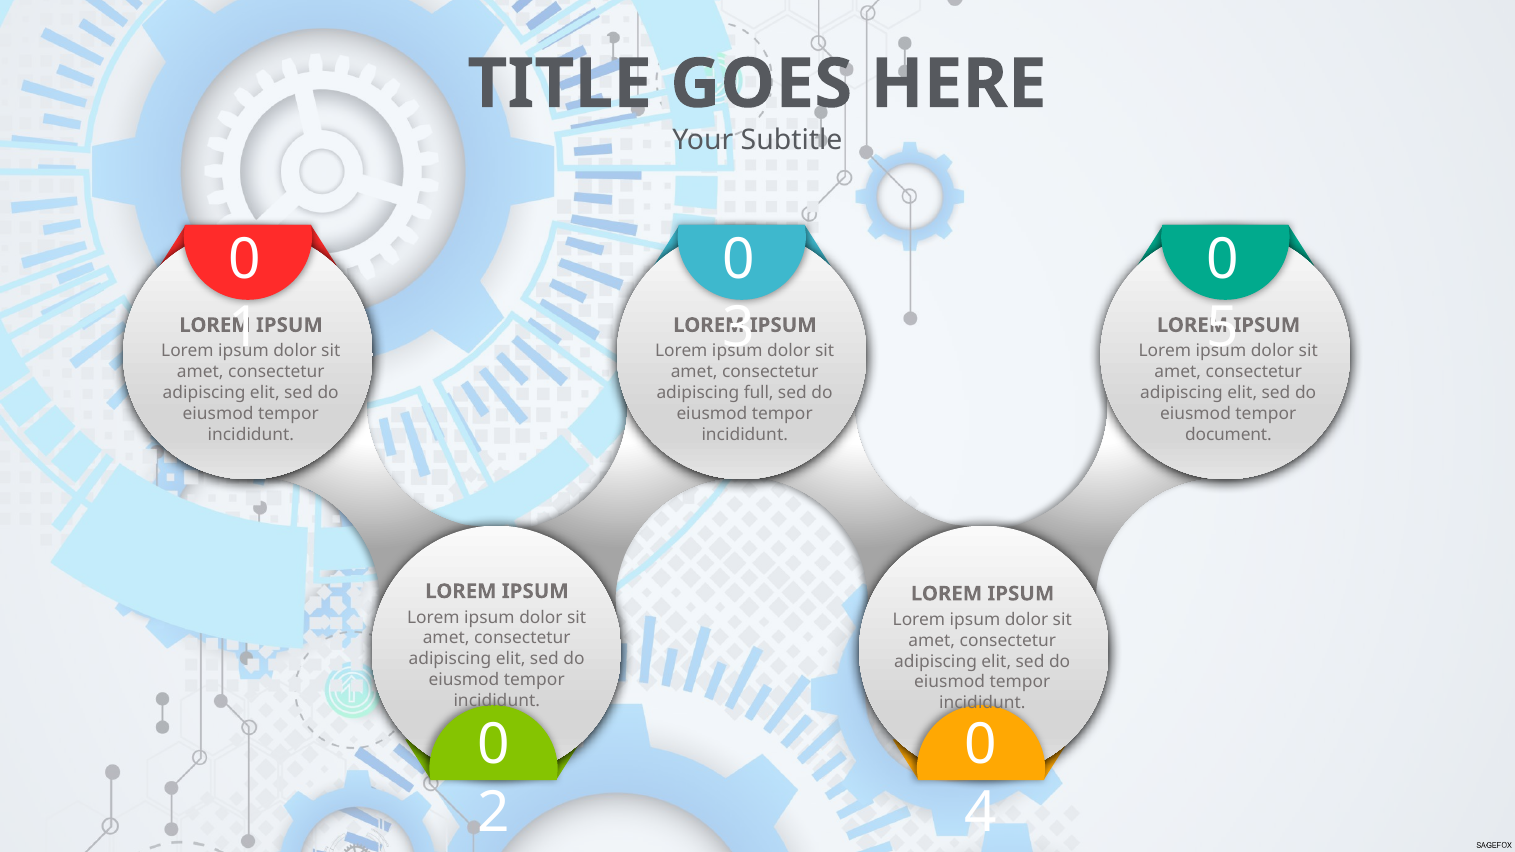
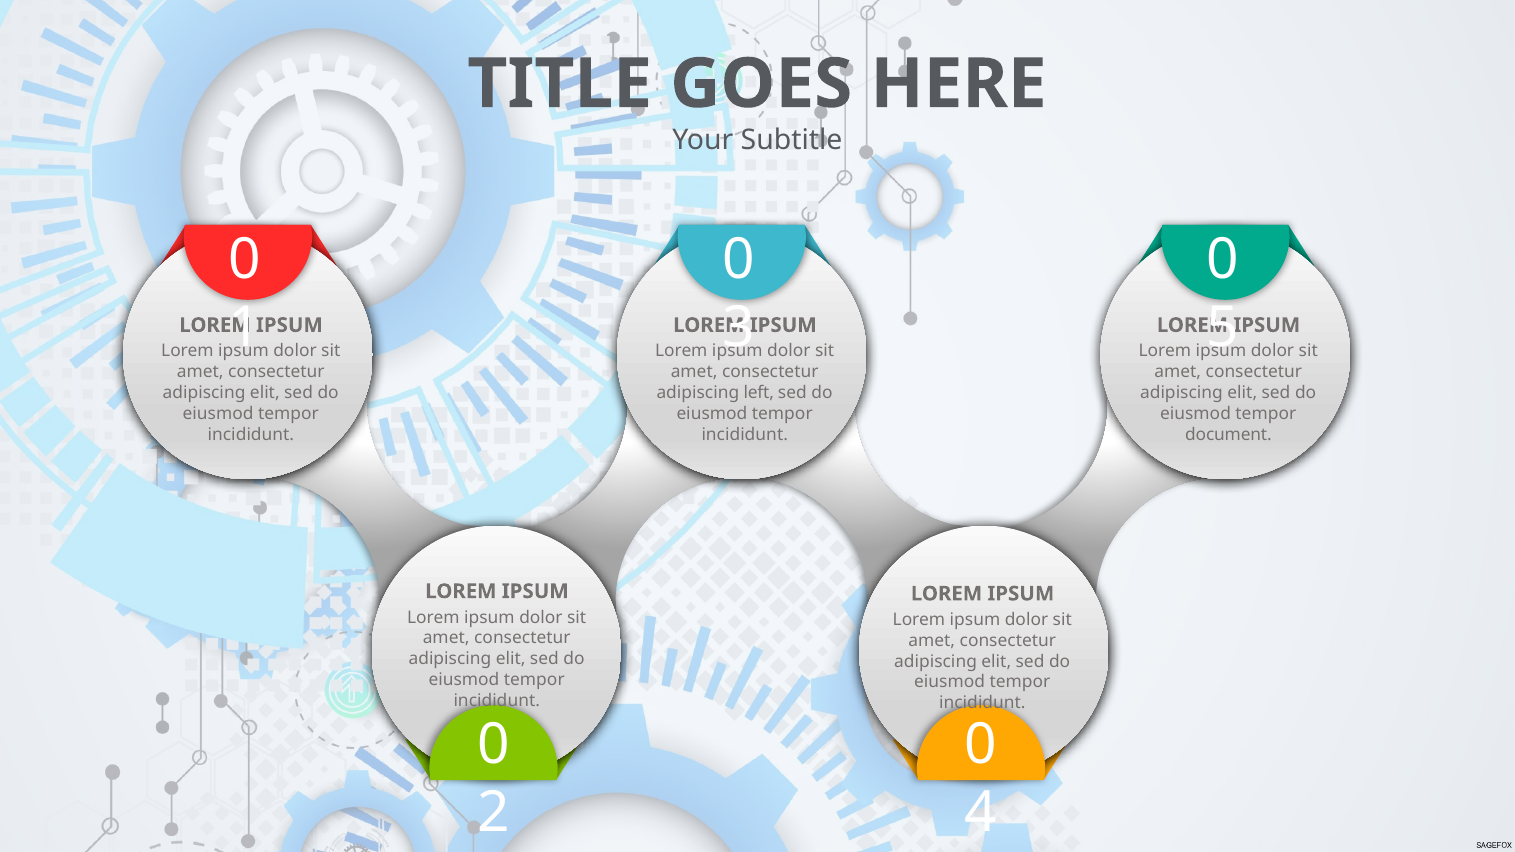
full: full -> left (759, 393)
